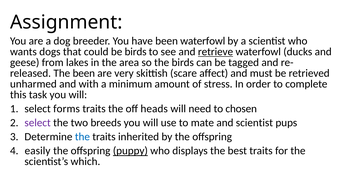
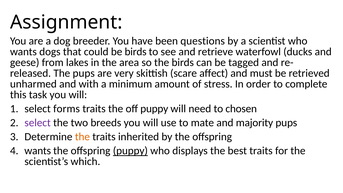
been waterfowl: waterfowl -> questions (203, 41)
retrieve underline: present -> none (216, 52)
The been: been -> pups (84, 73)
off heads: heads -> puppy (154, 109)
and scientist: scientist -> majority (254, 123)
the colour: blue -> orange (82, 137)
easily: easily -> wants (38, 151)
